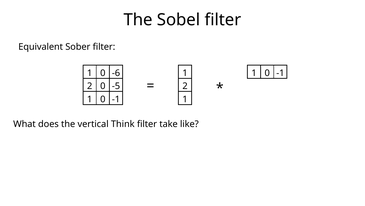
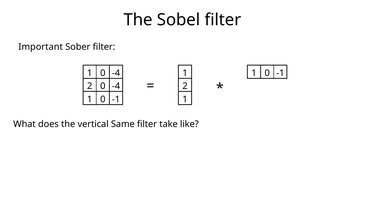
Equivalent: Equivalent -> Important (41, 47)
1 0 -6: -6 -> -4 (116, 73)
2 0 -5: -5 -> -4 (116, 86)
Think: Think -> Same (123, 124)
